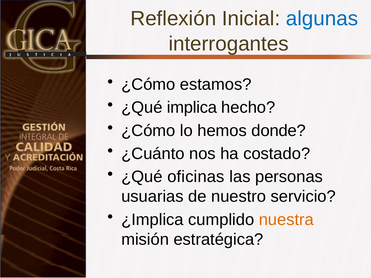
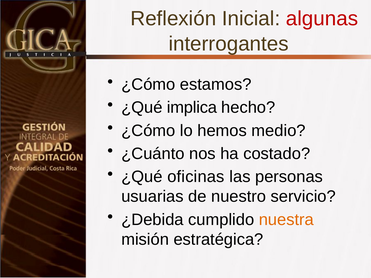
algunas colour: blue -> red (322, 19)
donde: donde -> medio (279, 131)
¿Implica: ¿Implica -> ¿Debida (152, 220)
